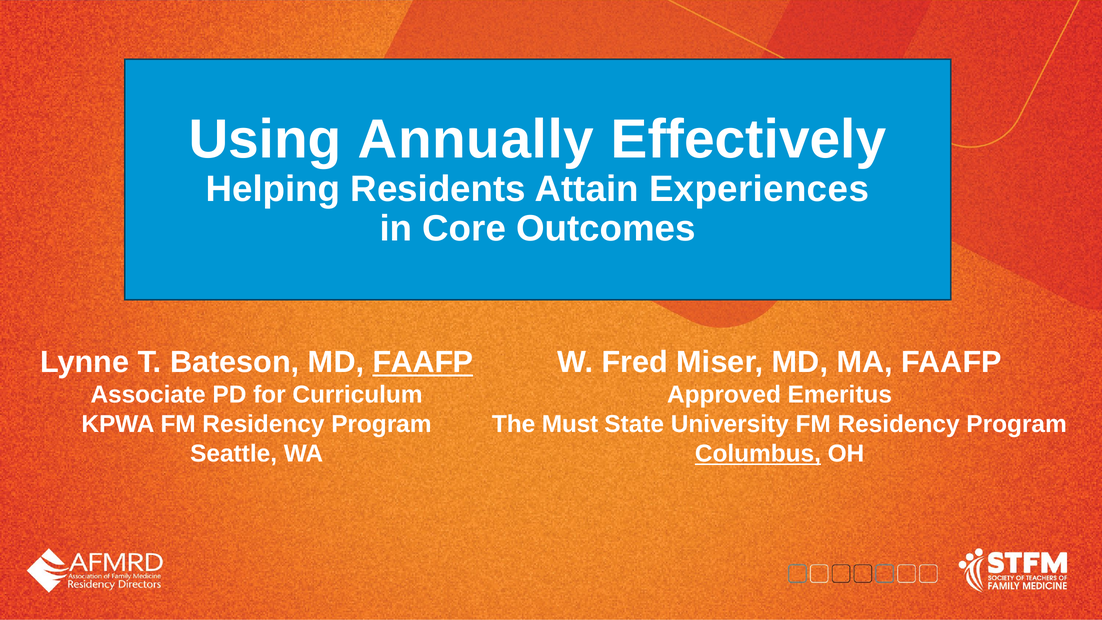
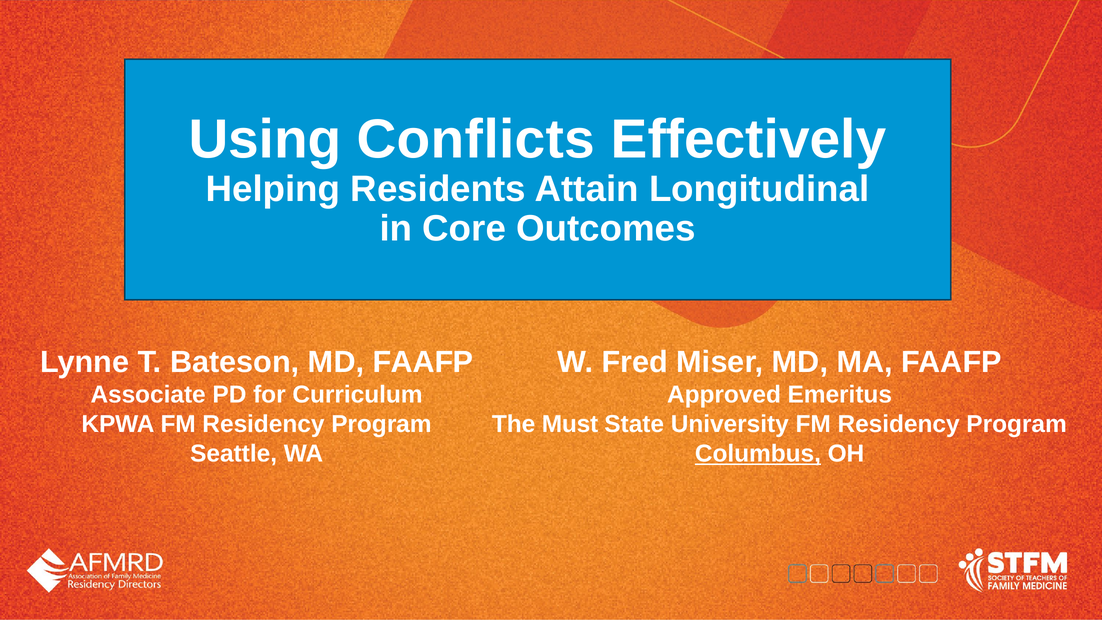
Annually: Annually -> Conflicts (476, 139)
Experiences: Experiences -> Longitudinal (759, 189)
FAAFP underline: present -> none (423, 362)
